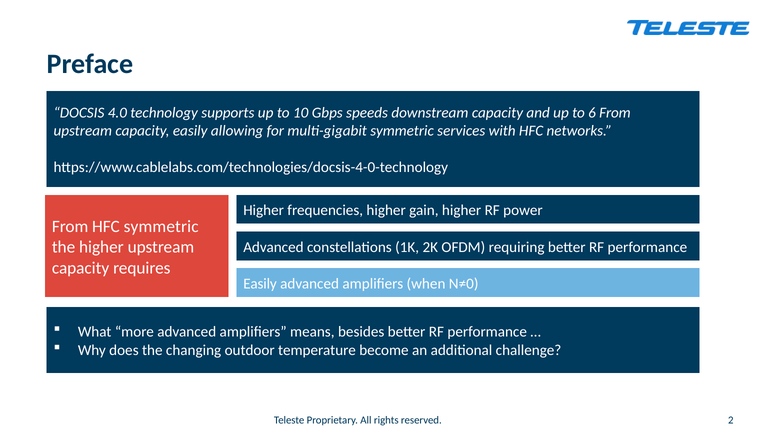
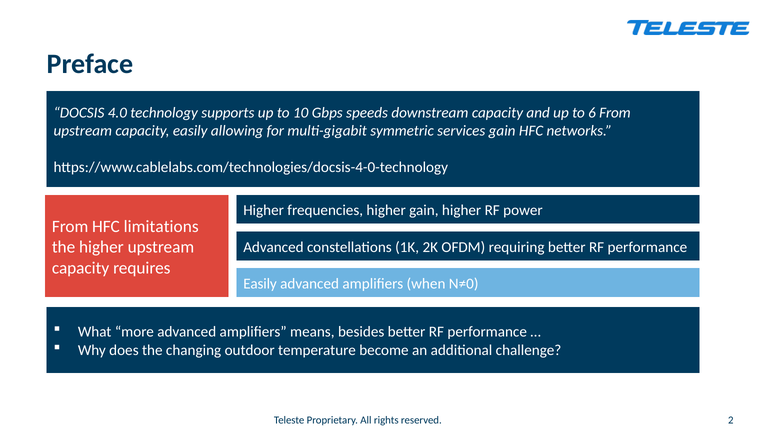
services with: with -> gain (502, 131)
HFC symmetric: symmetric -> limitations (161, 227)
